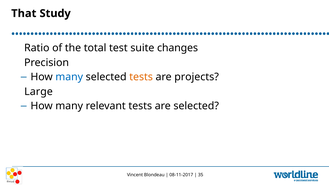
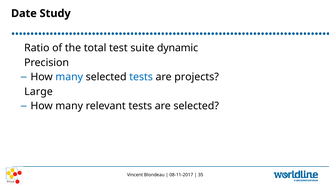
That: That -> Date (24, 13)
changes: changes -> dynamic (178, 48)
tests colour: orange -> blue (141, 77)
